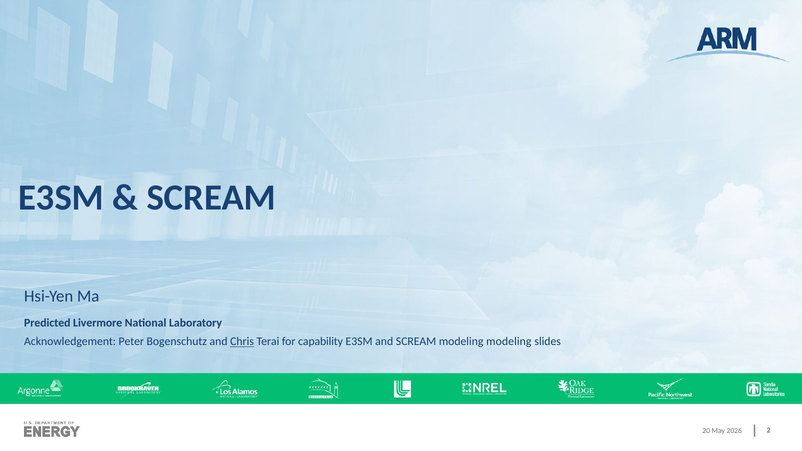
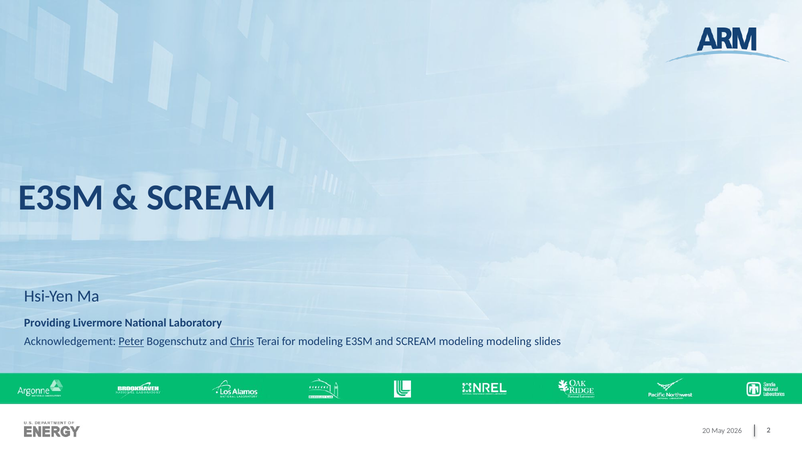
Predicted: Predicted -> Providing (47, 323)
Peter underline: none -> present (131, 342)
for capability: capability -> modeling (320, 342)
